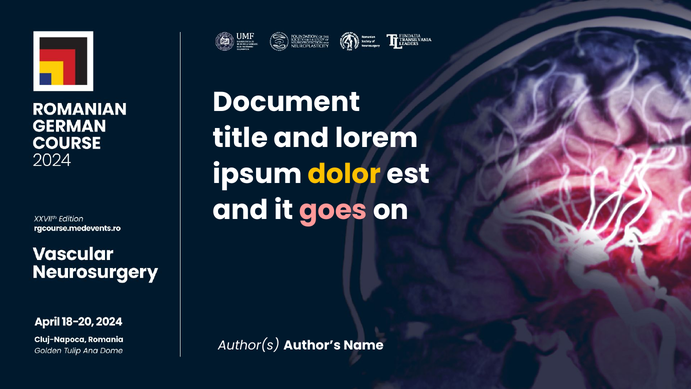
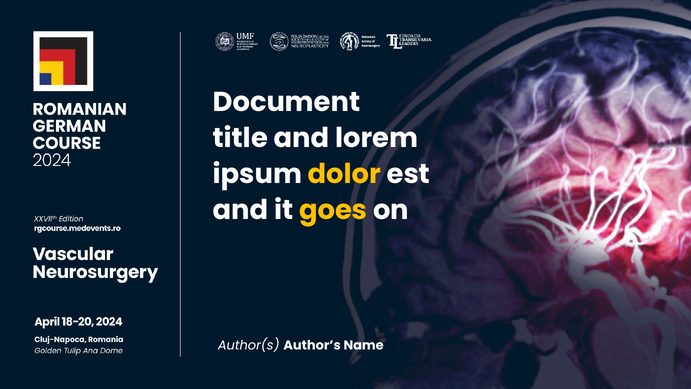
goes colour: pink -> yellow (333, 210)
